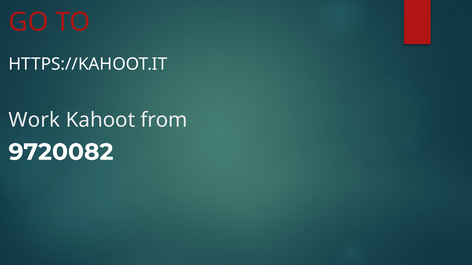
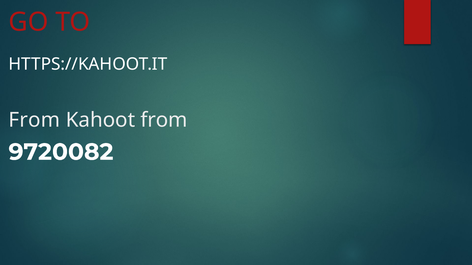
Work: Work -> From (34, 120)
